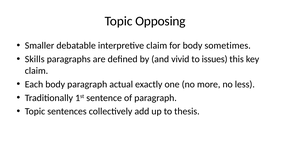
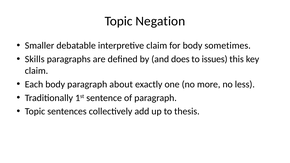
Opposing: Opposing -> Negation (160, 21)
vivid: vivid -> does (180, 59)
actual: actual -> about (121, 84)
